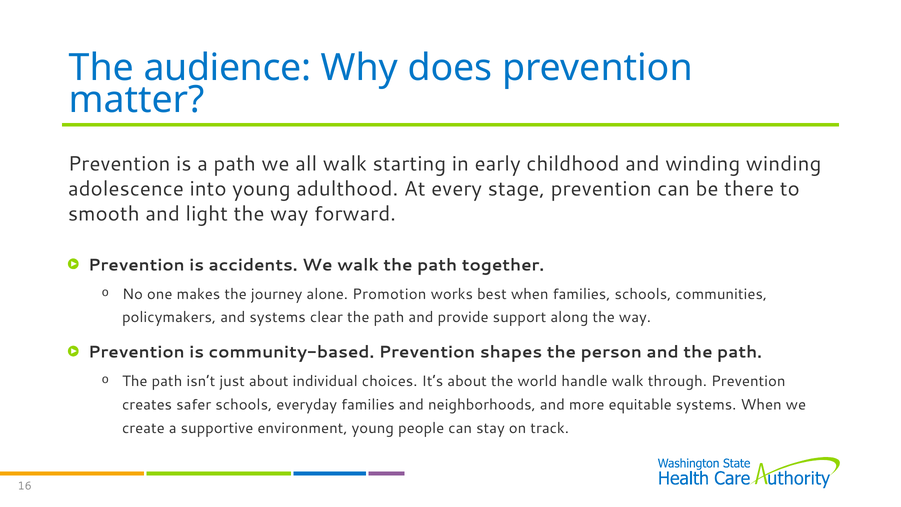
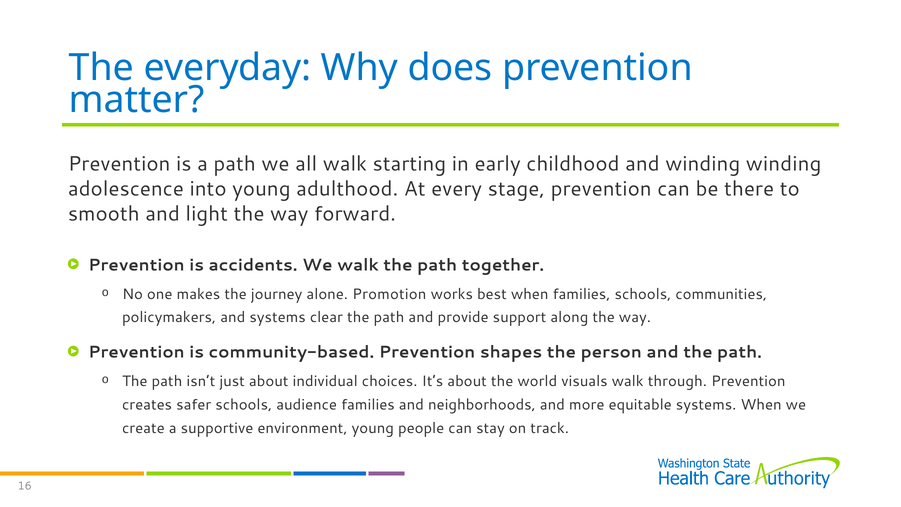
audience: audience -> everyday (227, 68)
handle: handle -> visuals (585, 381)
everyday: everyday -> audience (307, 405)
